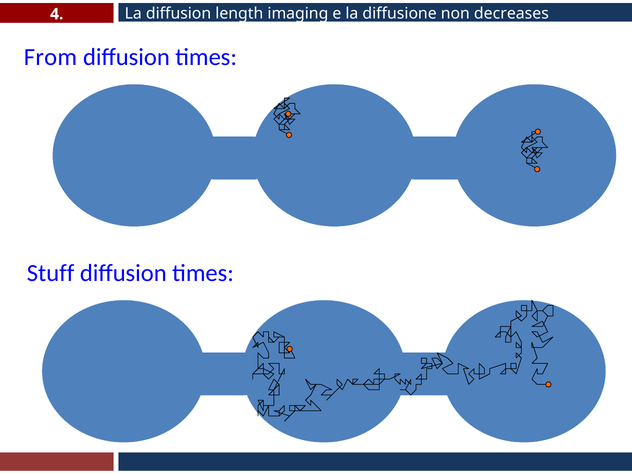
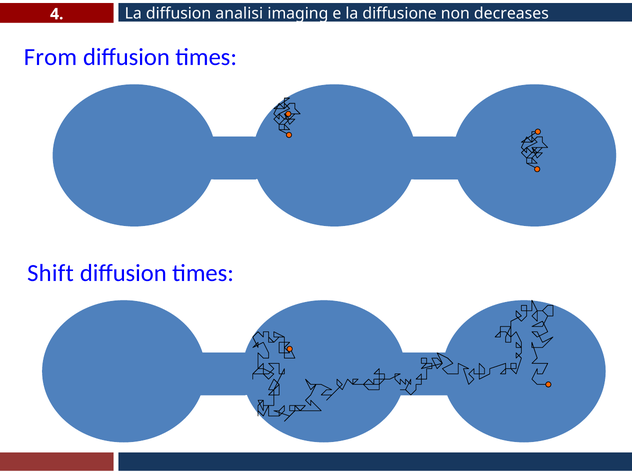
length: length -> analisi (239, 13)
Stuff: Stuff -> Shift (50, 273)
